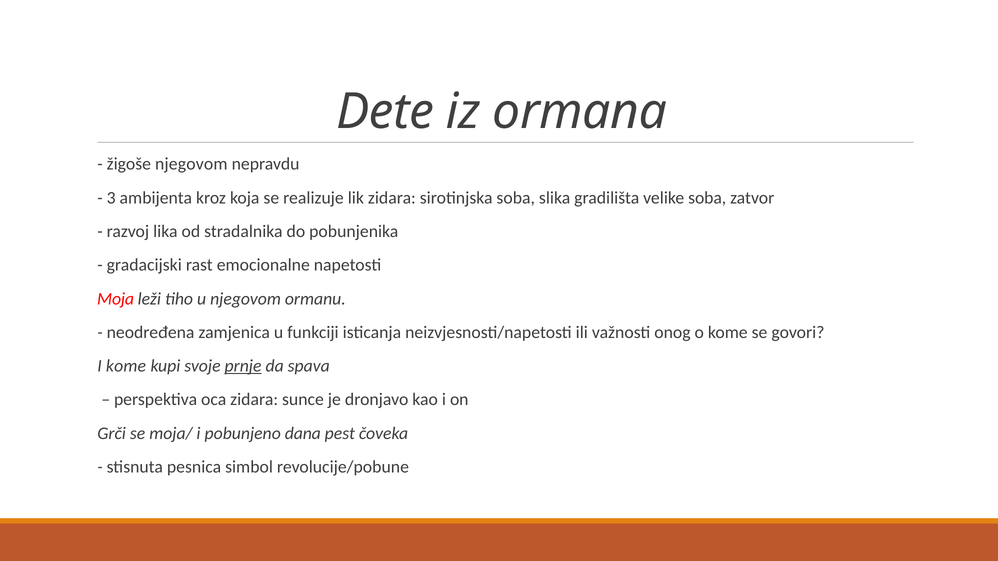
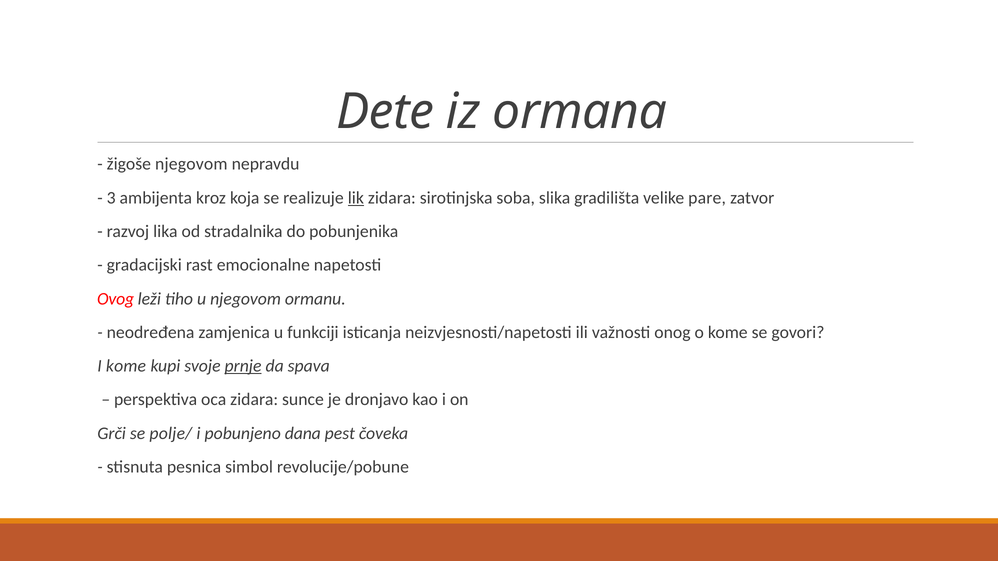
lik underline: none -> present (356, 198)
velike soba: soba -> pare (707, 198)
Moja: Moja -> Ovog (116, 299)
moja/: moja/ -> polje/ (171, 433)
